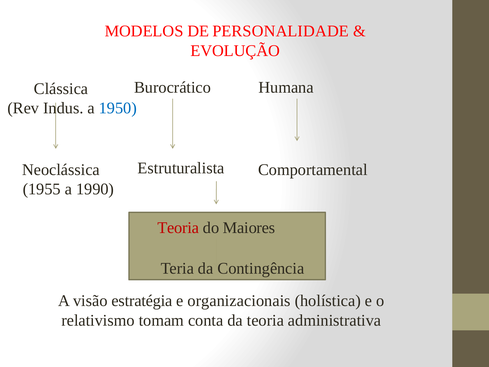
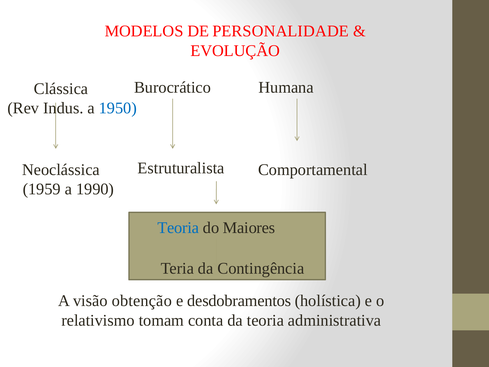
1955: 1955 -> 1959 (42, 189)
Teoria colour: red -> blue (178, 228)
estratégia: estratégia -> obtenção (142, 301)
organizacionais: organizacionais -> desdobramentos (239, 301)
